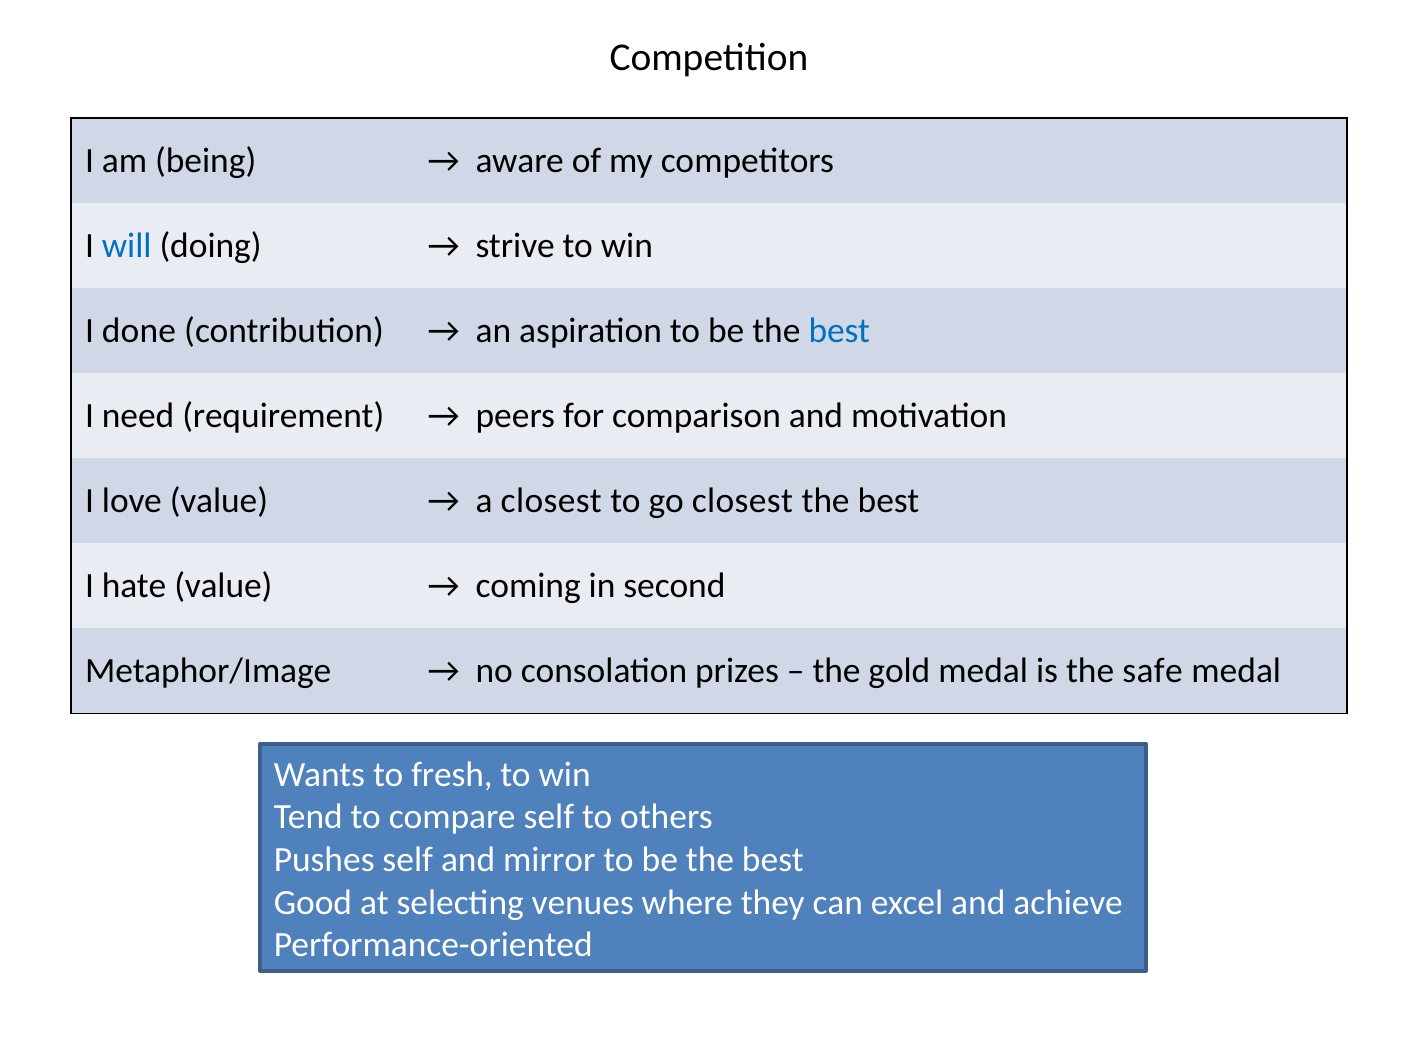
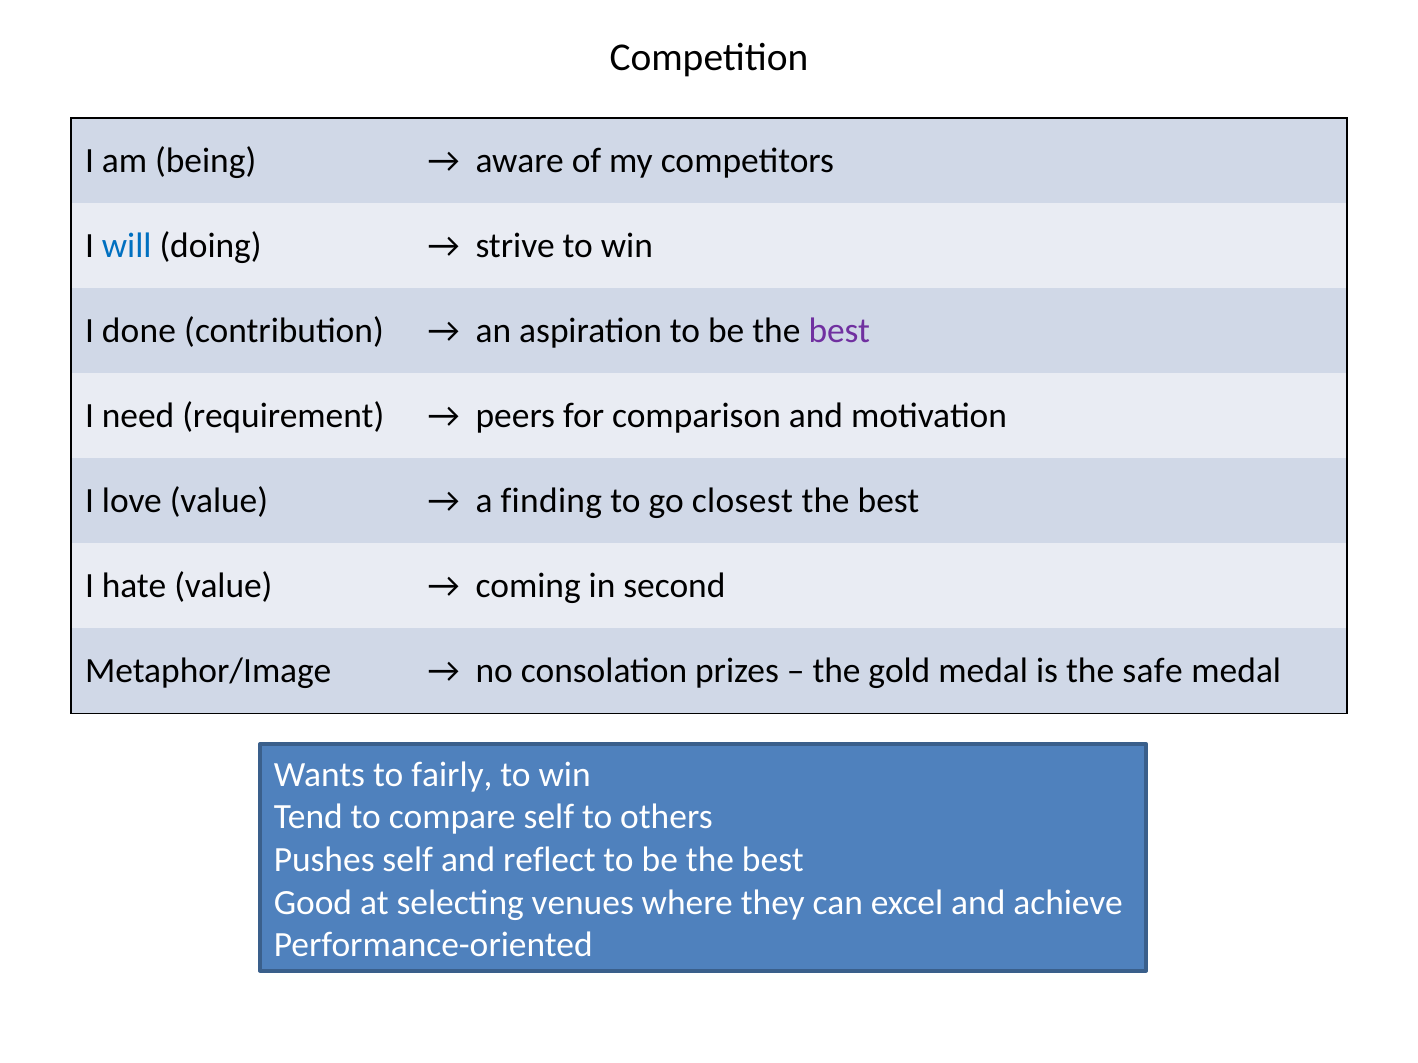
best colour: blue -> purple (839, 331)
a closest: closest -> finding (551, 501)
fresh: fresh -> fairly (452, 775)
mirror: mirror -> reflect (549, 860)
